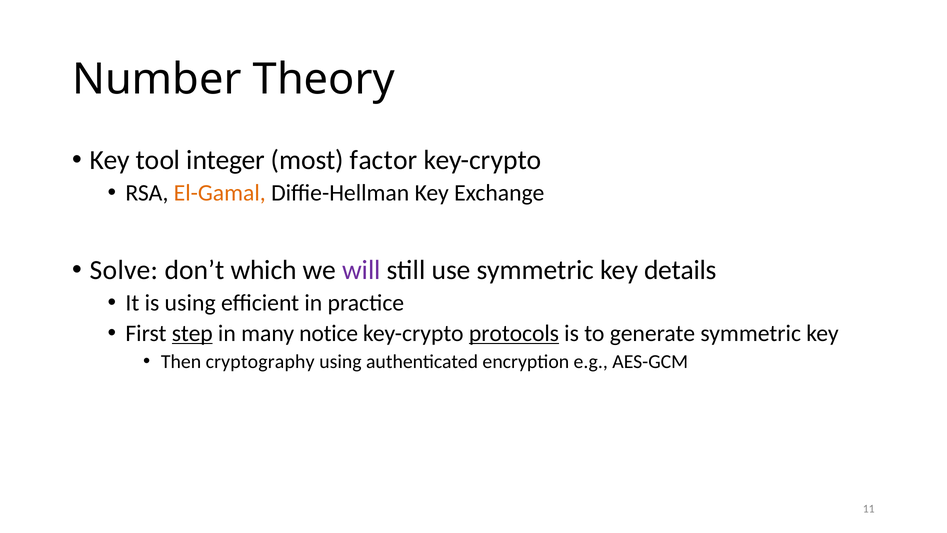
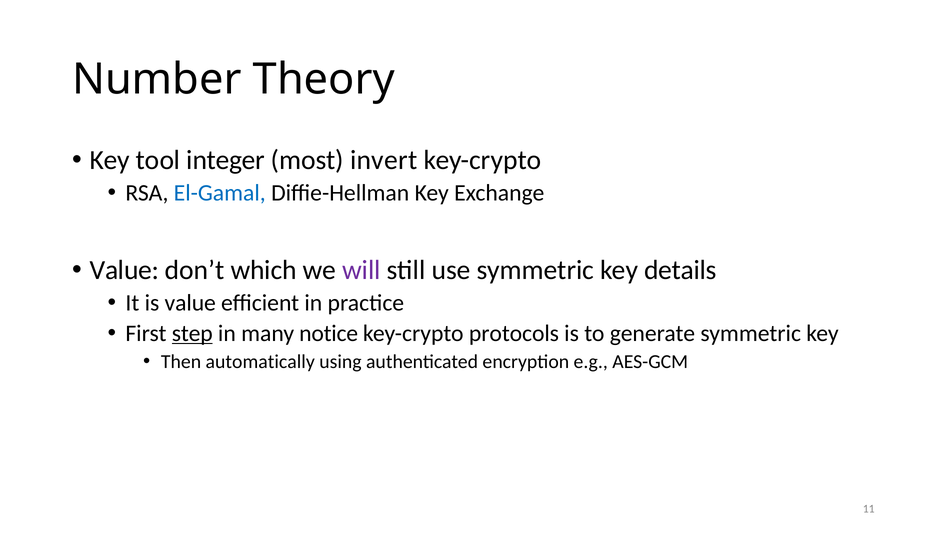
factor: factor -> invert (384, 160)
El-Gamal colour: orange -> blue (220, 193)
Solve: Solve -> Value (124, 270)
is using: using -> value (190, 303)
protocols underline: present -> none (514, 333)
cryptography: cryptography -> automatically (260, 361)
